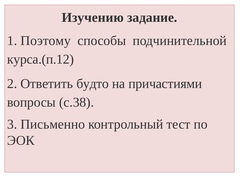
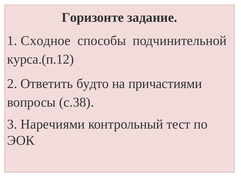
Изучению: Изучению -> Горизонте (93, 18)
Поэтому: Поэтому -> Сходное (46, 41)
Письменно: Письменно -> Наречиями (53, 124)
